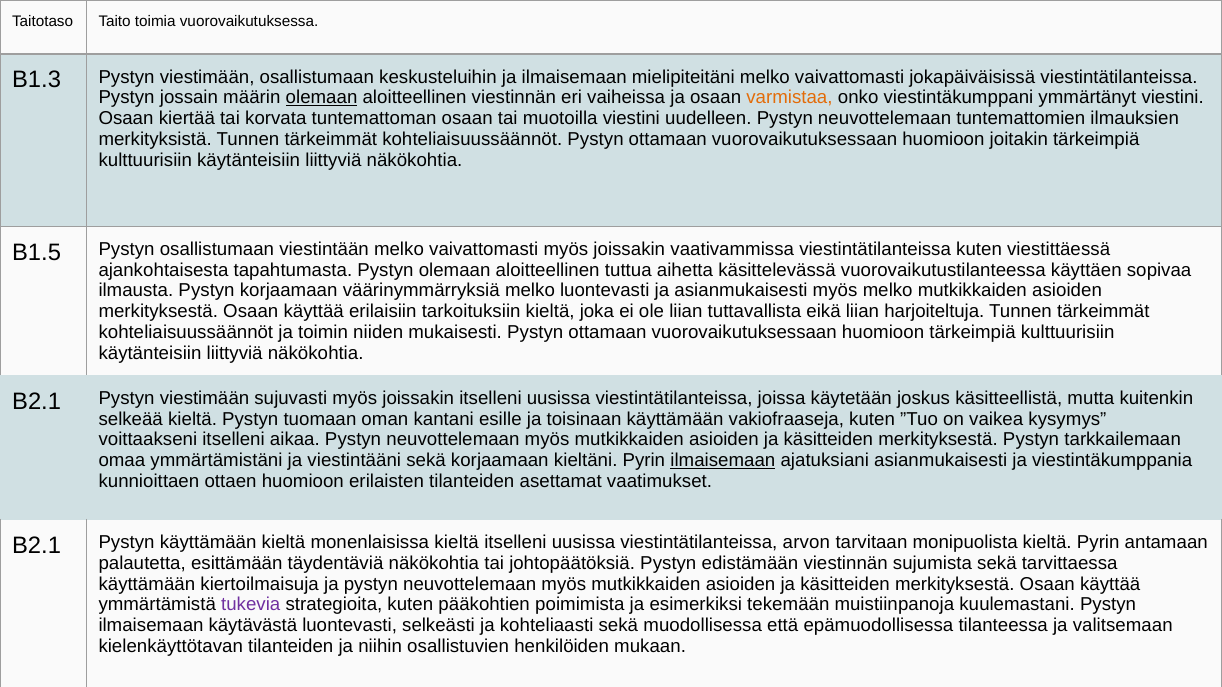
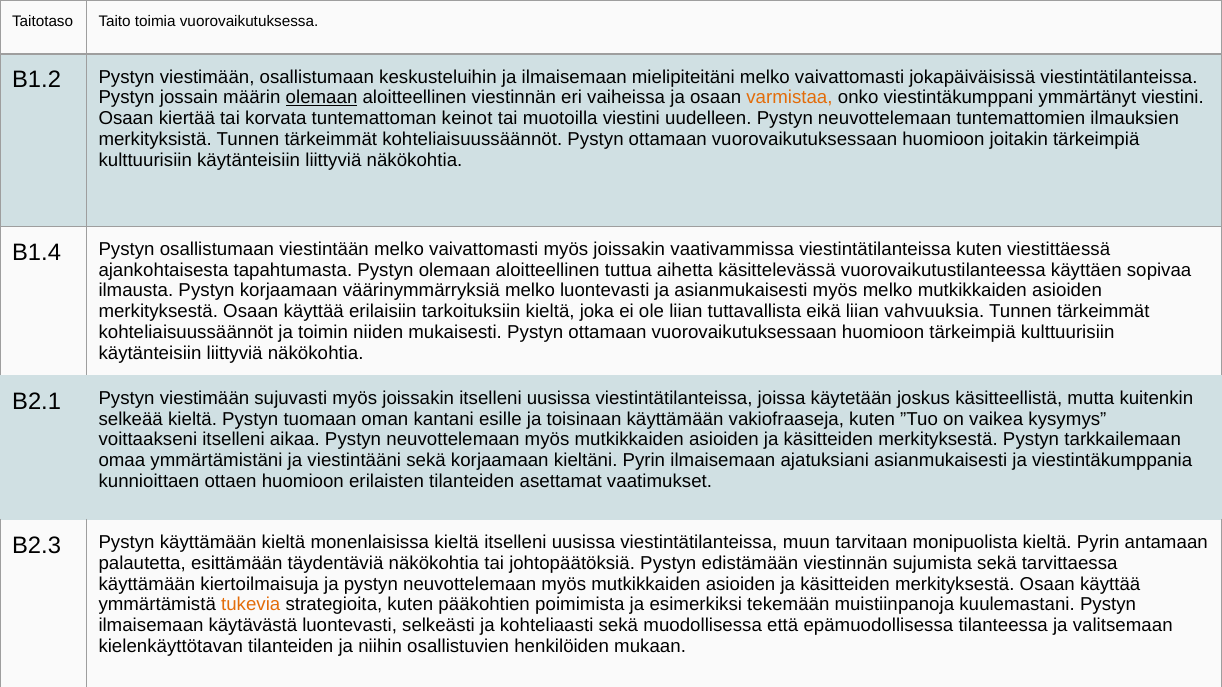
B1.3: B1.3 -> B1.2 (37, 80)
tuntemattoman osaan: osaan -> keinot (467, 118)
B1.5: B1.5 -> B1.4 (37, 252)
harjoiteltuja: harjoiteltuja -> vahvuuksia (934, 312)
ilmaisemaan underline: present -> none (723, 461)
B2.1: B2.1 -> B2.3 (37, 546)
arvon: arvon -> muun (806, 543)
tukevia colour: purple -> orange (251, 605)
